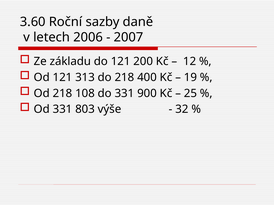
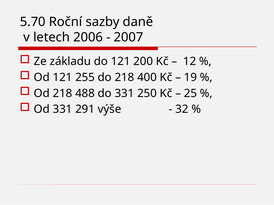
3.60: 3.60 -> 5.70 (33, 22)
313: 313 -> 255 (85, 78)
108: 108 -> 488 (85, 94)
900: 900 -> 250 (147, 94)
803: 803 -> 291 (85, 109)
